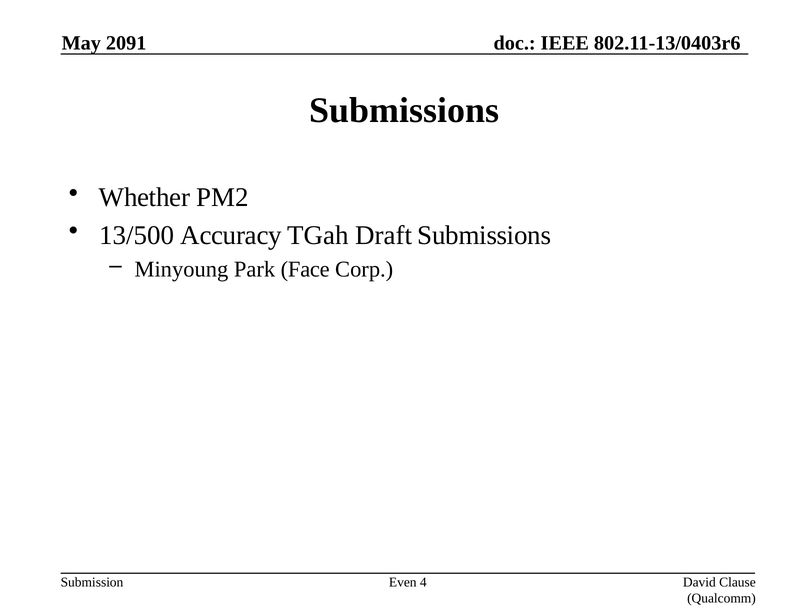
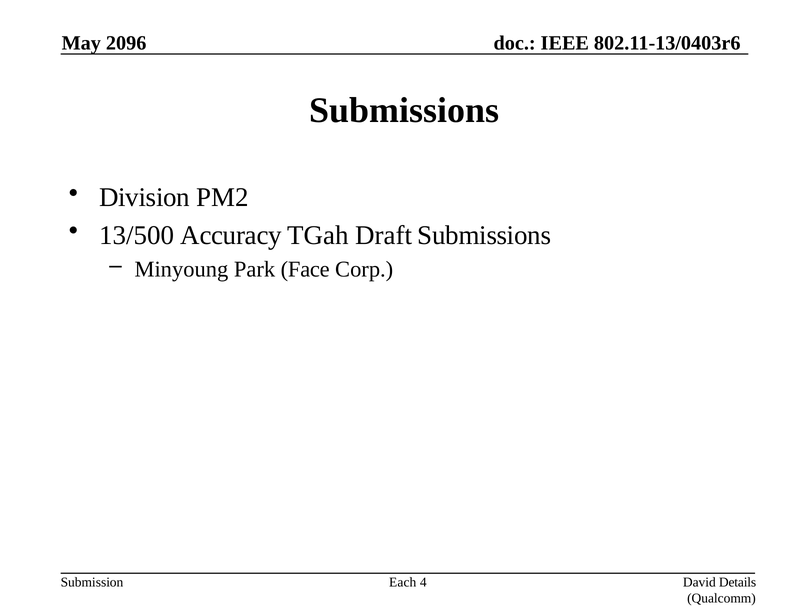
2091: 2091 -> 2096 (126, 43)
Whether: Whether -> Division (144, 197)
Even: Even -> Each (403, 582)
Clause: Clause -> Details (738, 582)
